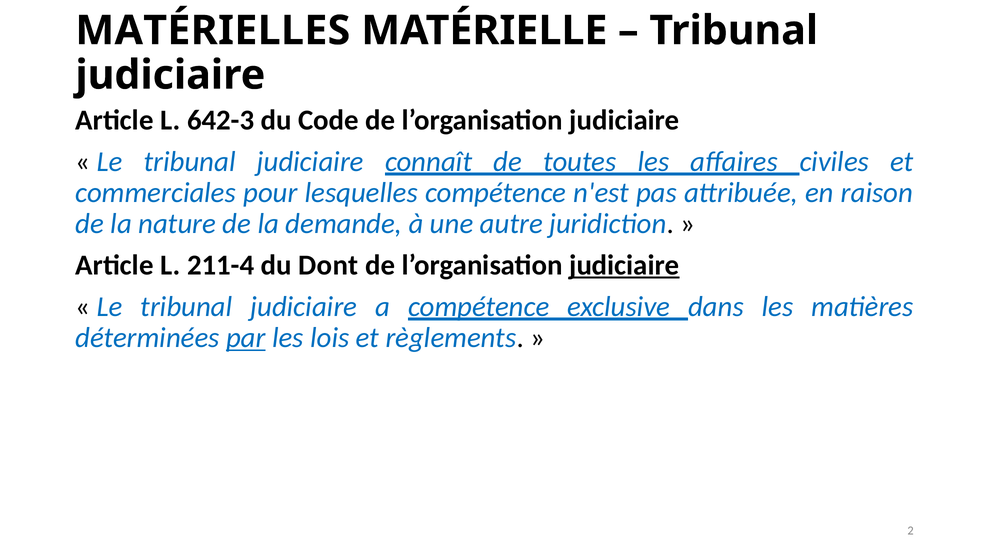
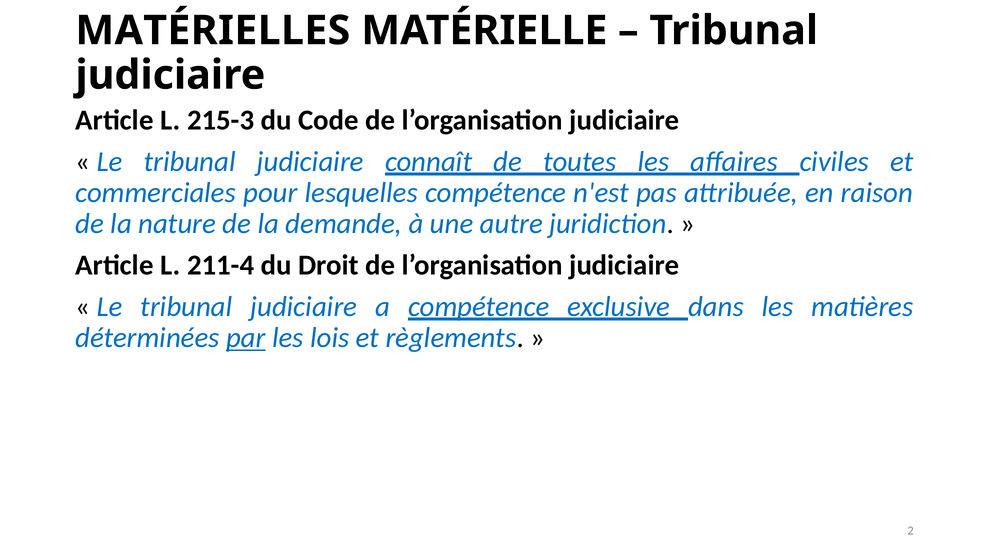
642-3: 642-3 -> 215-3 (221, 120)
Dont: Dont -> Droit (329, 265)
judiciaire underline: present -> none (624, 265)
